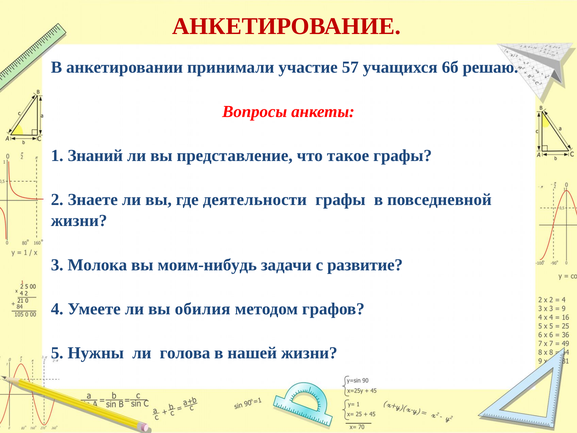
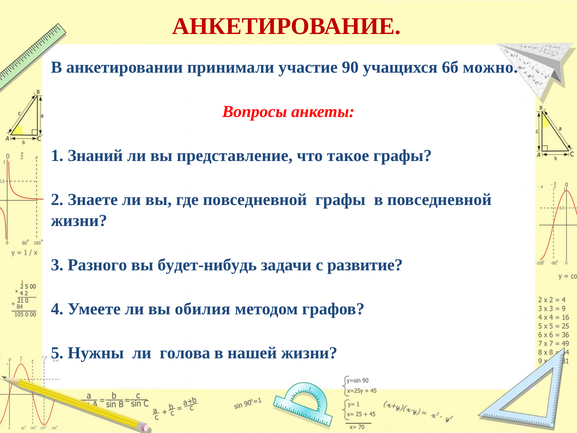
57: 57 -> 90 (350, 67)
решаю: решаю -> можно (490, 67)
где деятельности: деятельности -> повседневной (255, 200)
Молока: Молока -> Разного (97, 265)
моим-нибудь: моим-нибудь -> будет-нибудь (207, 265)
